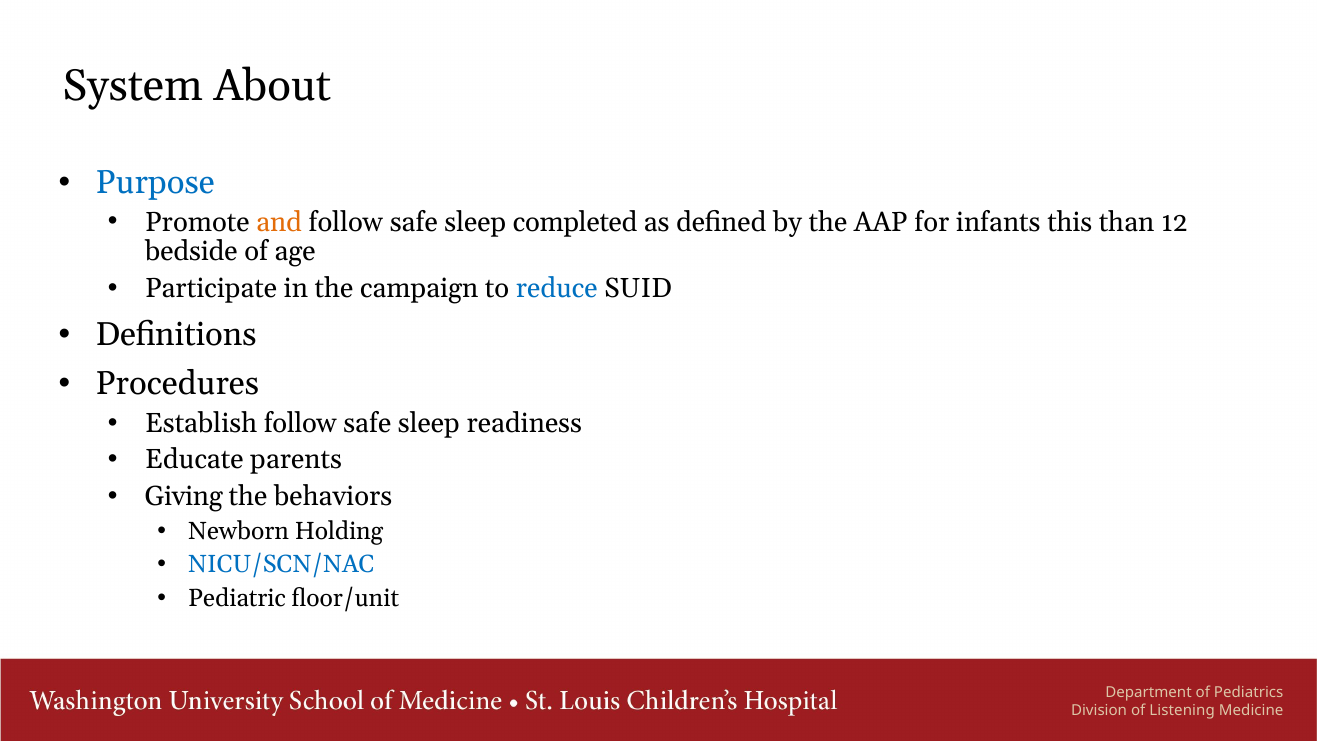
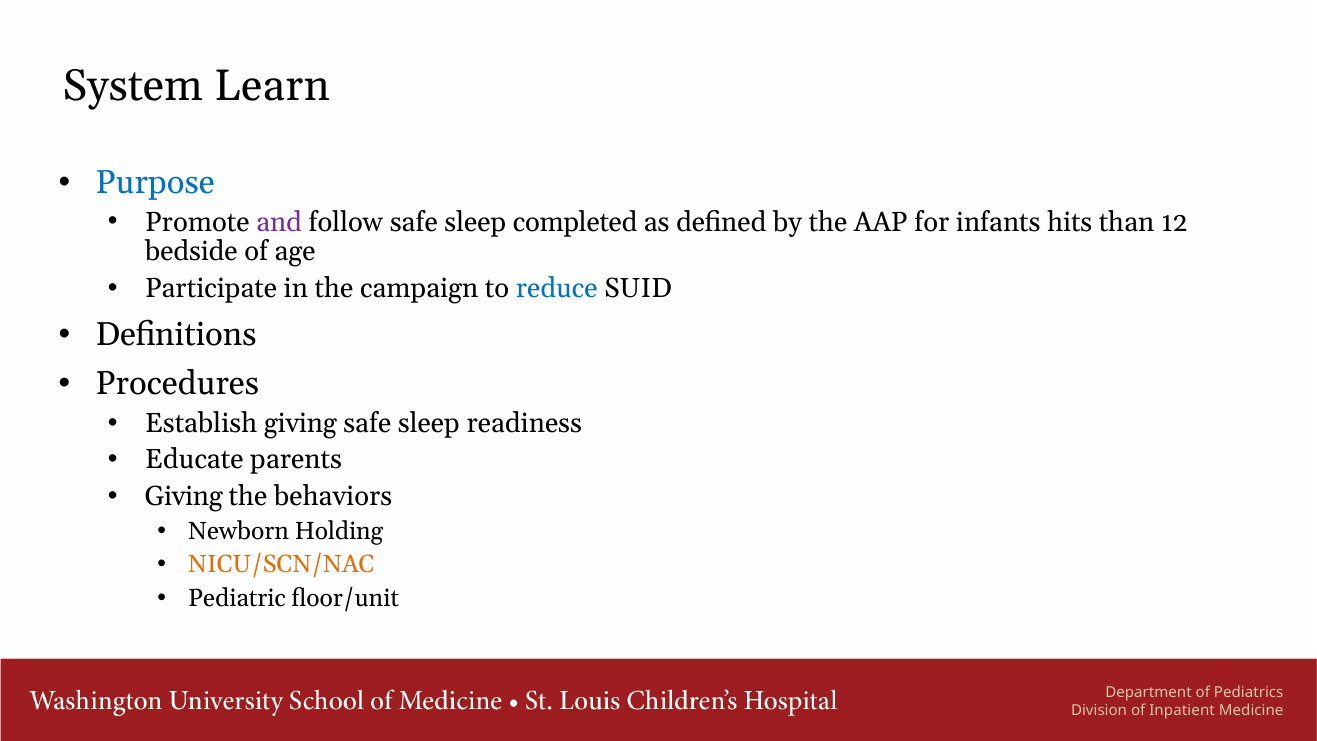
About: About -> Learn (272, 86)
and colour: orange -> purple (279, 222)
this: this -> hits (1070, 222)
Establish follow: follow -> giving (300, 423)
NICU/SCN/NAC colour: blue -> orange (281, 565)
Listening: Listening -> Inpatient (1182, 710)
